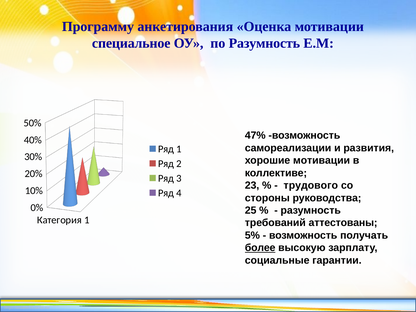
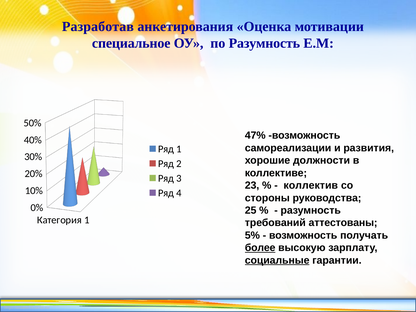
Программу: Программу -> Разработав (98, 26)
хорошие мотивации: мотивации -> должности (322, 160)
трудового: трудового -> коллектив (311, 185)
социальные underline: none -> present (277, 260)
